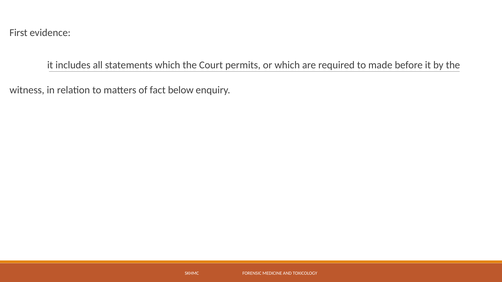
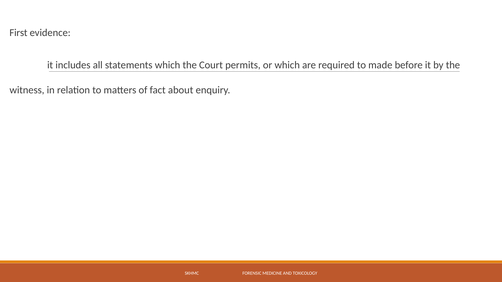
below: below -> about (181, 90)
